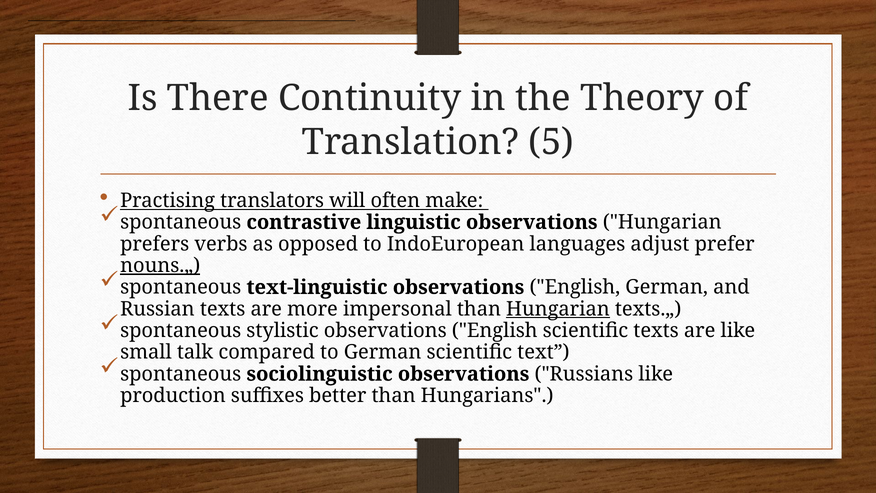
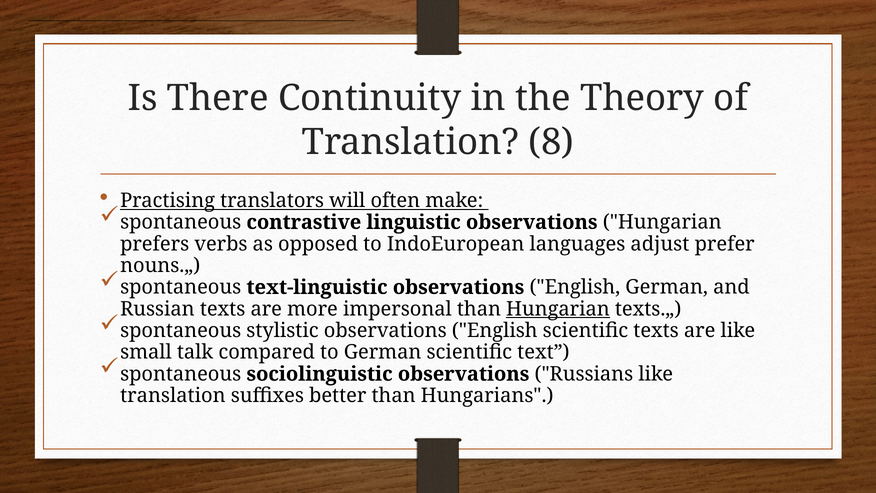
5: 5 -> 8 (551, 142)
nouns.„ underline: present -> none (160, 265)
production: production -> translation (173, 396)
